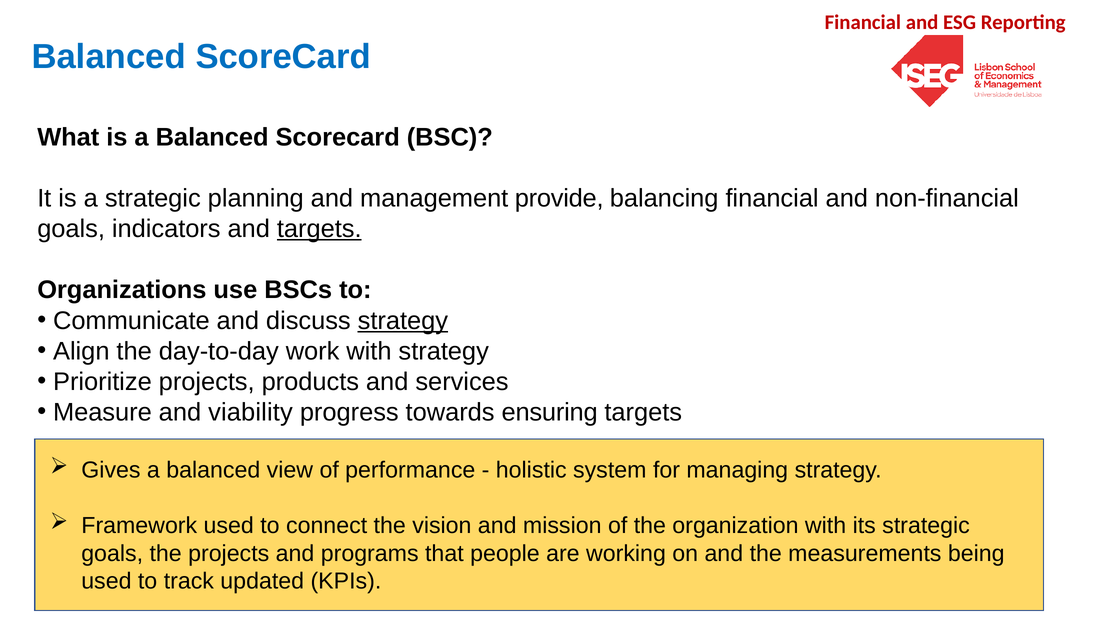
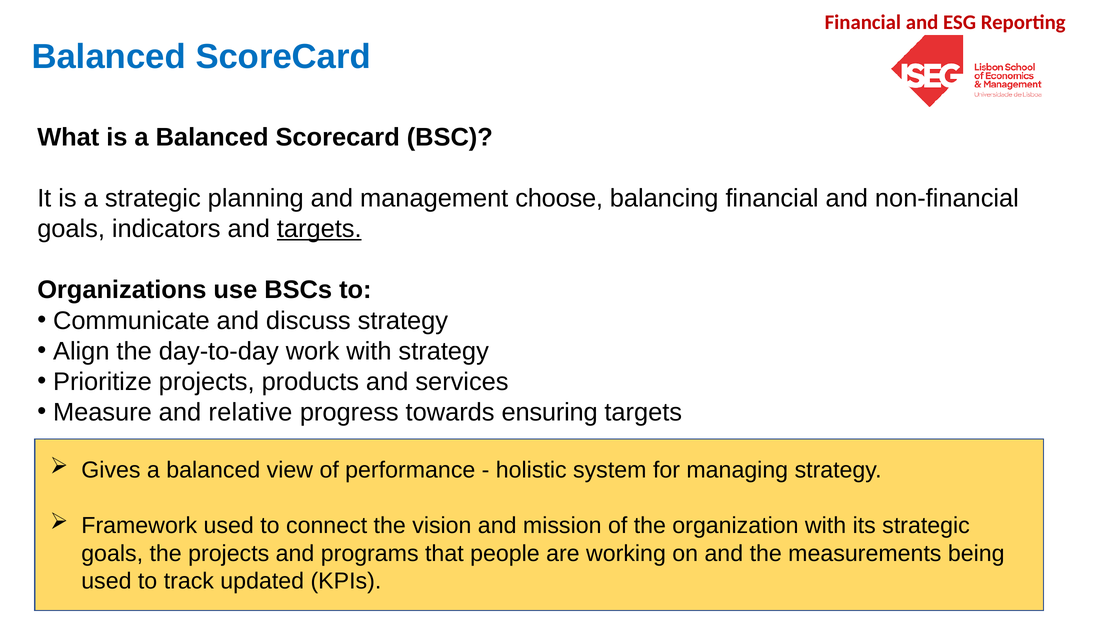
provide: provide -> choose (559, 198)
strategy underline: present -> none (403, 321)
viability: viability -> relative (250, 412)
